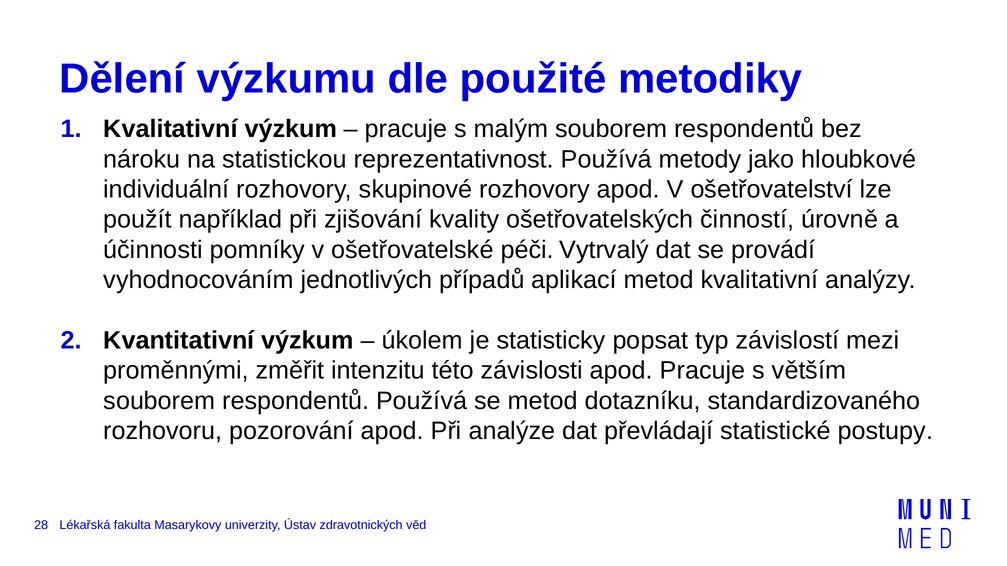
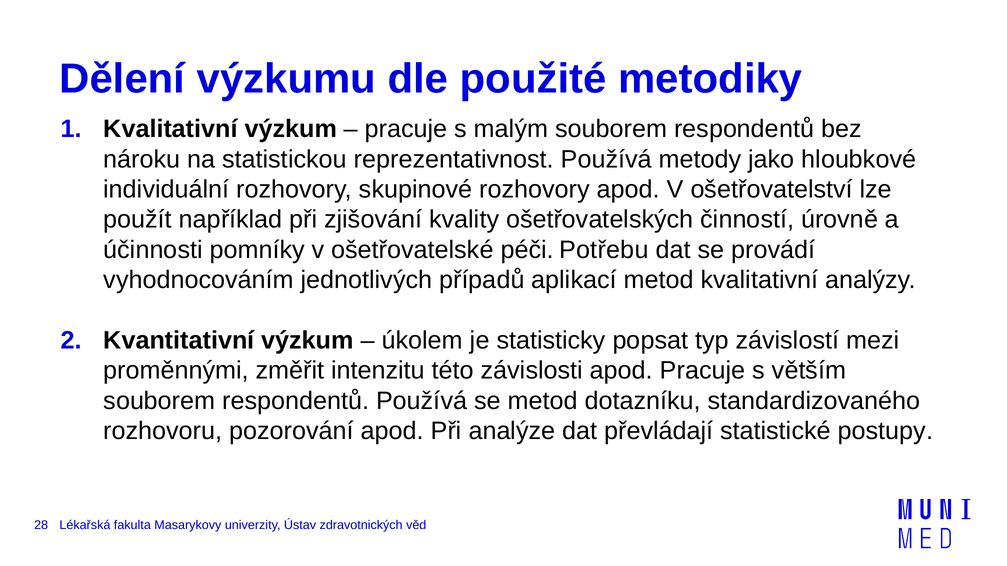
Vytrvalý: Vytrvalý -> Potřebu (604, 250)
